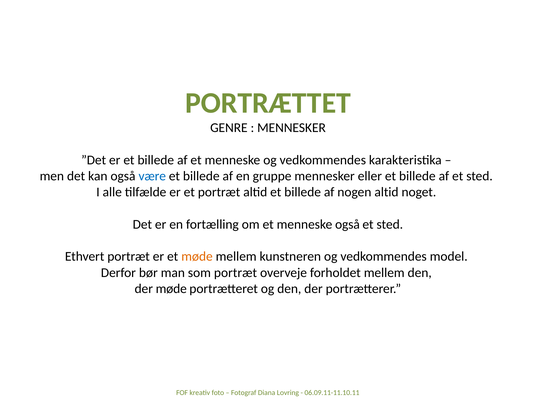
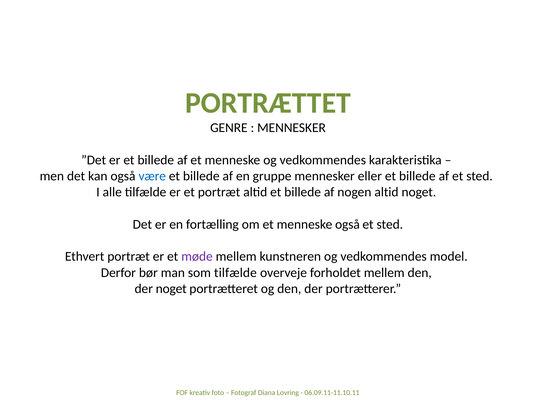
møde colour: orange -> purple (197, 257)
som portræt: portræt -> tilfælde (235, 273)
der møde: møde -> noget (171, 289)
